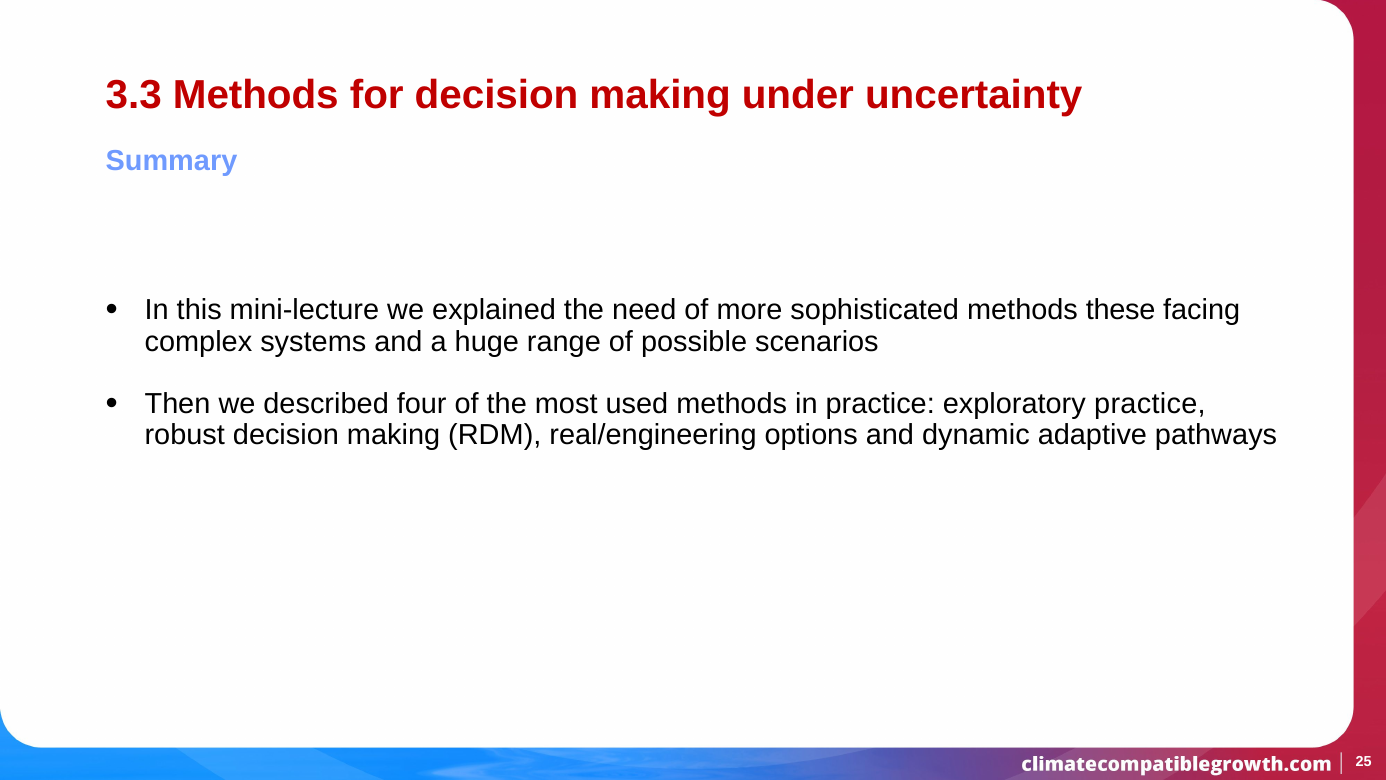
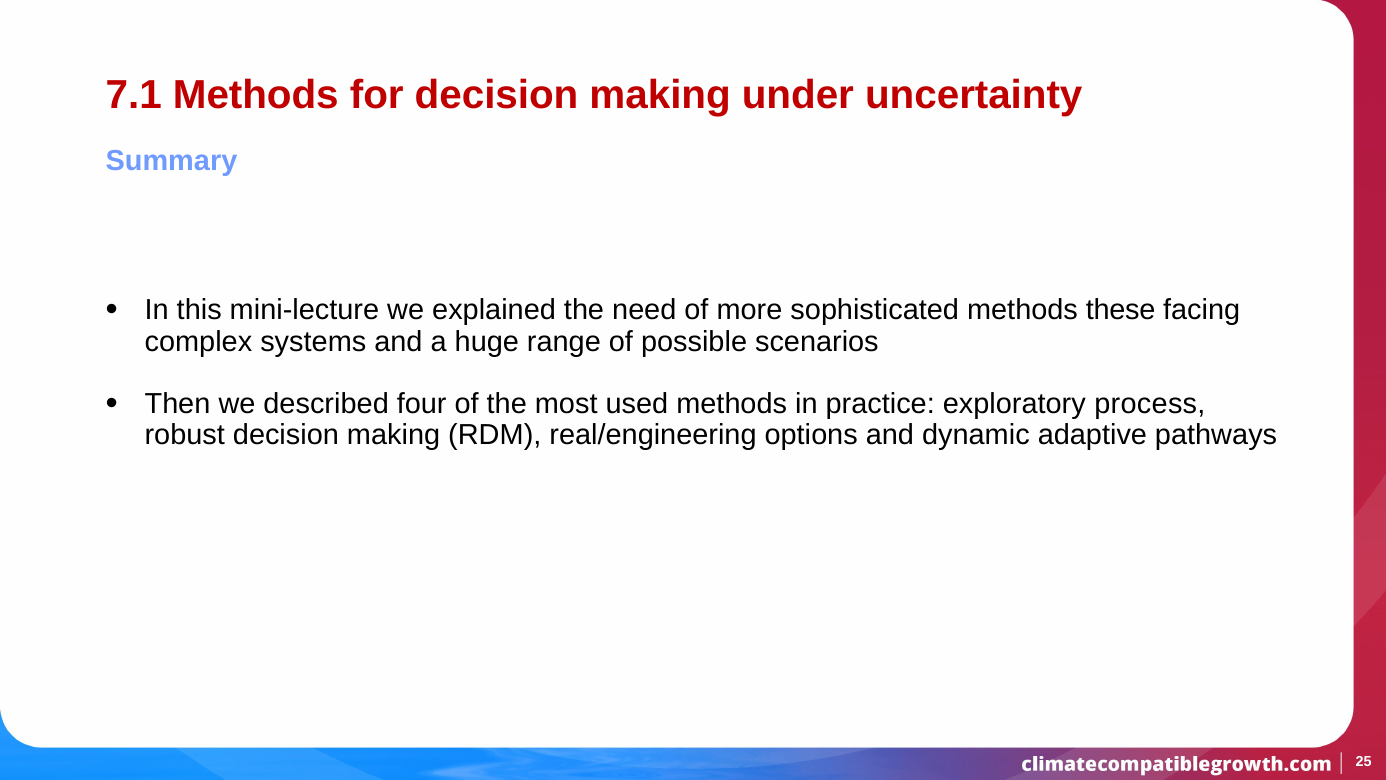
3.3: 3.3 -> 7.1 (134, 95)
exploratory practice: practice -> process (1150, 404)
